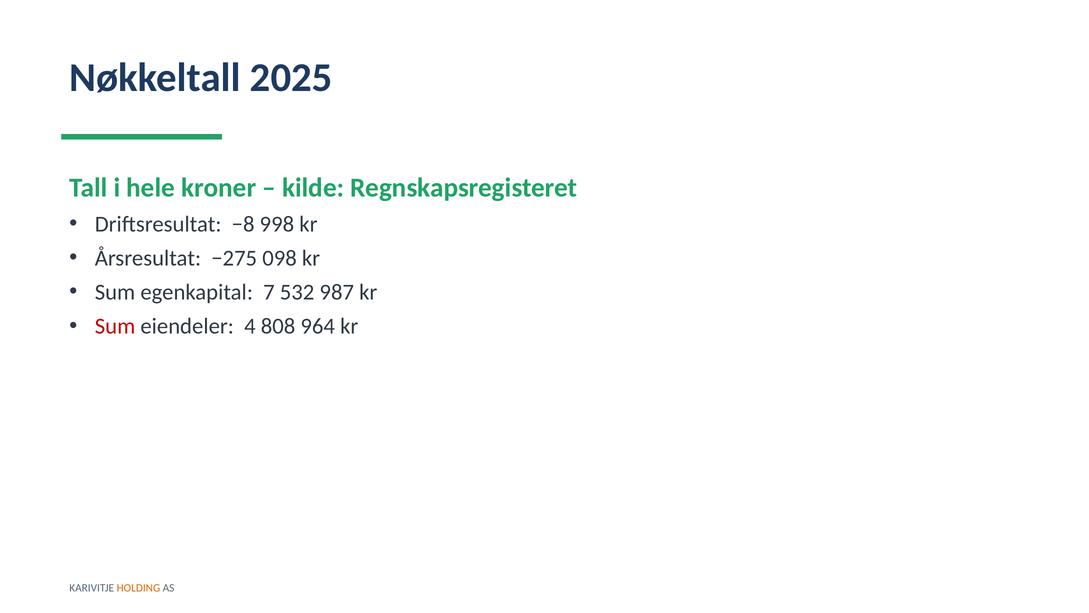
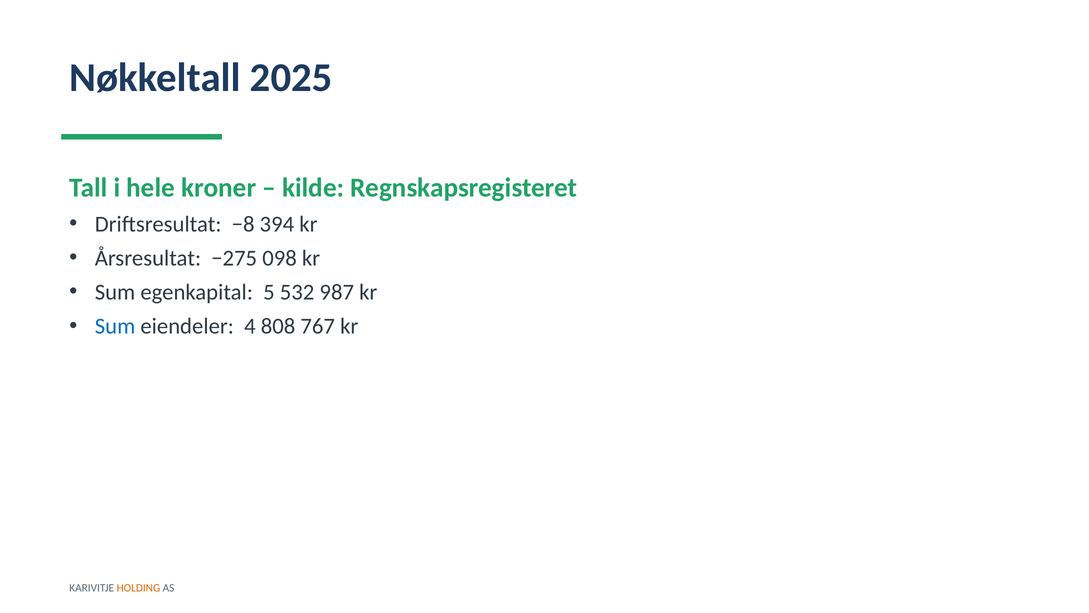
998: 998 -> 394 (277, 224)
7: 7 -> 5 (269, 292)
Sum colour: red -> blue (115, 326)
964: 964 -> 767 (318, 326)
